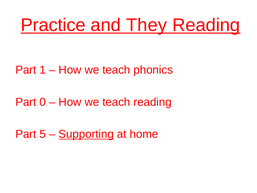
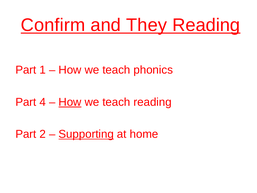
Practice: Practice -> Confirm (53, 25)
0: 0 -> 4 (43, 102)
How underline: none -> present (70, 102)
5: 5 -> 2 (43, 134)
